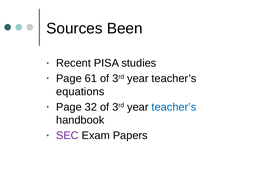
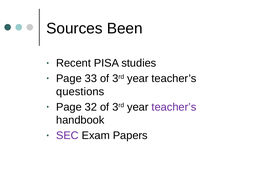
61: 61 -> 33 (91, 79)
equations: equations -> questions (80, 92)
teacher’s colour: blue -> purple (174, 107)
